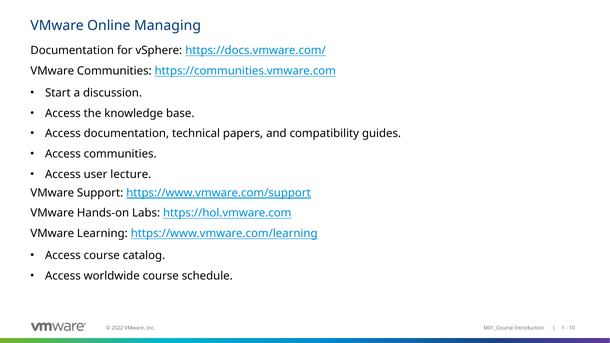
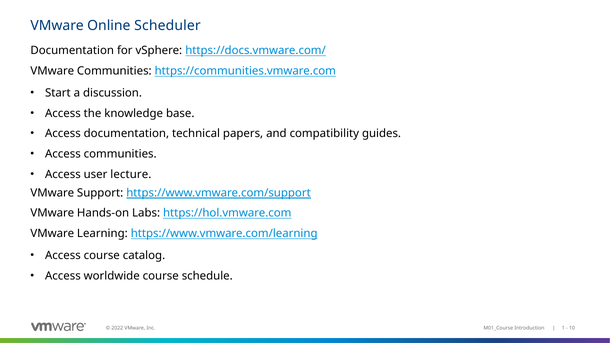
Managing: Managing -> Scheduler (167, 26)
